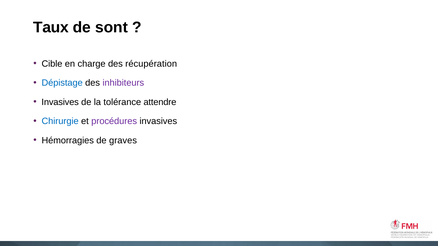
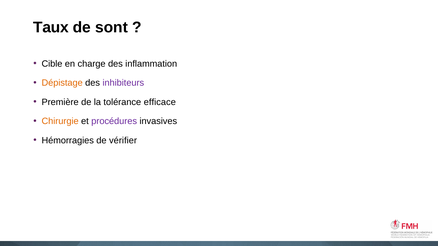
récupération: récupération -> inflammation (151, 64)
Dépistage colour: blue -> orange (62, 83)
Invasives: Invasives -> Première (60, 102)
attendre: attendre -> efficace (160, 102)
Chirurgie colour: blue -> orange (60, 121)
graves: graves -> vérifier (123, 141)
